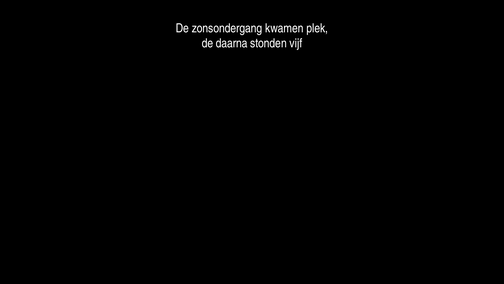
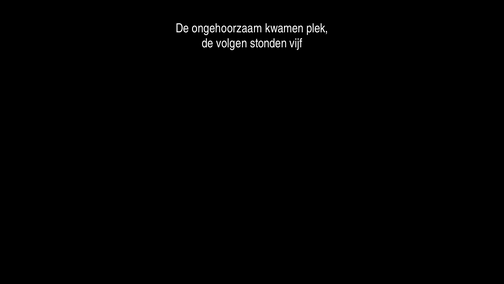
zonsondergang: zonsondergang -> ongehoorzaam (227, 28)
daarna: daarna -> volgen (232, 43)
